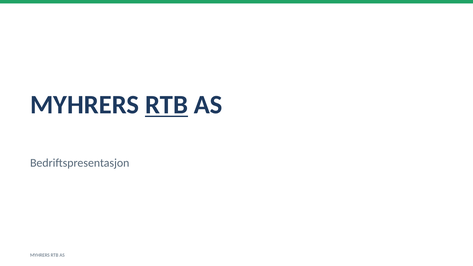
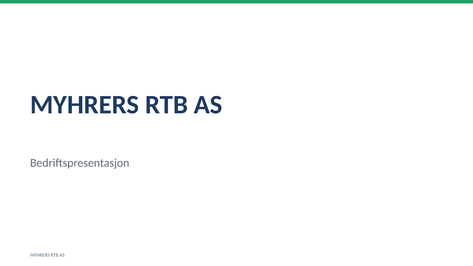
RTB underline: present -> none (167, 105)
